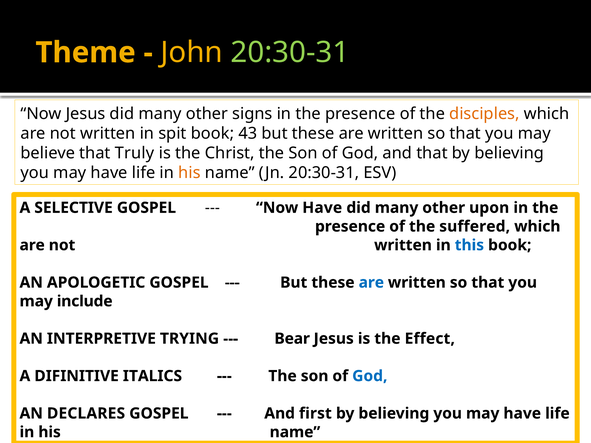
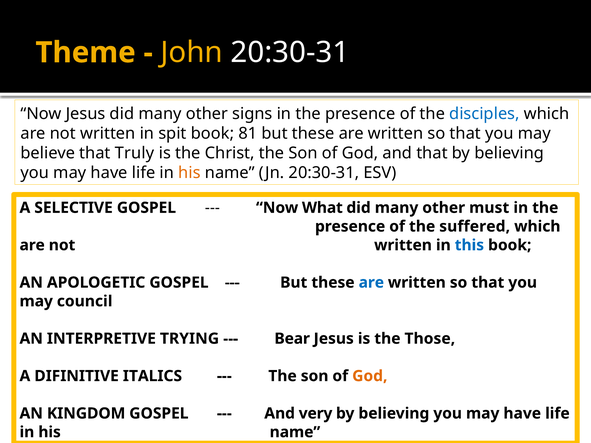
20:30-31 colour: light green -> white (290, 53)
disciples colour: orange -> blue (484, 114)
43: 43 -> 81 (248, 134)
Now Have: Have -> What (322, 208)
upon: upon -> must (489, 208)
include: include -> council (85, 301)
Effect: Effect -> Those (430, 339)
God colour: blue -> orange (370, 376)
DECLARES: DECLARES -> KINGDOM (86, 414)
first: first -> very (316, 414)
